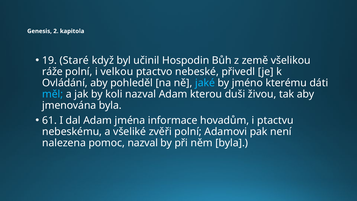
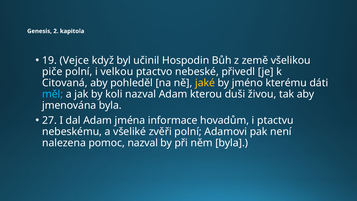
Staré: Staré -> Vejce (74, 60)
ráže: ráže -> piče (52, 72)
Ovládání: Ovládání -> Citovaná (65, 83)
jaké colour: light blue -> yellow (205, 83)
61: 61 -> 27 (50, 120)
